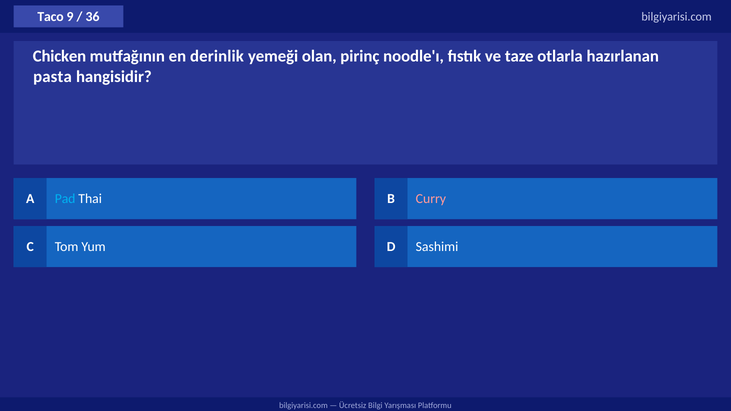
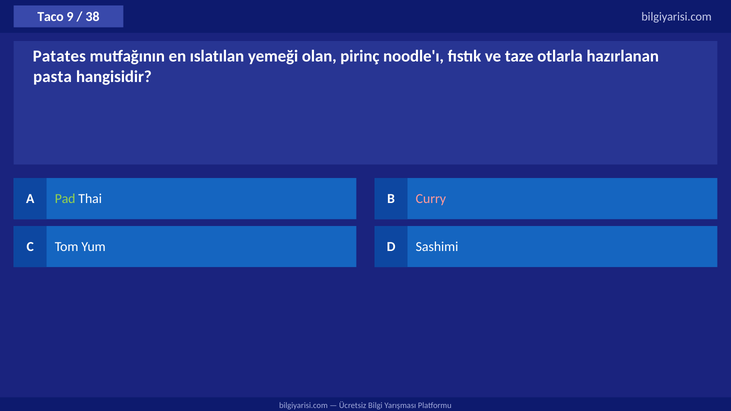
36: 36 -> 38 (93, 17)
Chicken: Chicken -> Patates (59, 56)
derinlik: derinlik -> ıslatılan (217, 56)
Pad colour: light blue -> light green (65, 199)
